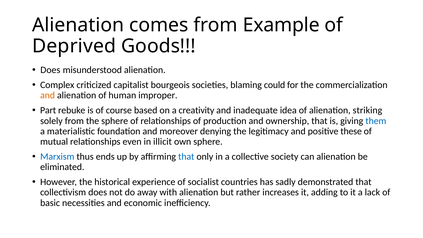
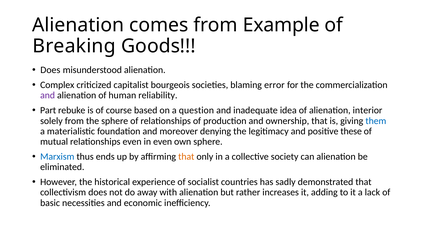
Deprived: Deprived -> Breaking (74, 46)
could: could -> error (274, 85)
and colour: orange -> purple (48, 95)
improper: improper -> reliability (158, 95)
creativity: creativity -> question (196, 110)
striking: striking -> interior (368, 110)
in illicit: illicit -> even (163, 142)
that colour: blue -> orange (186, 157)
